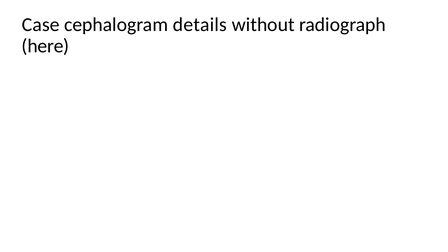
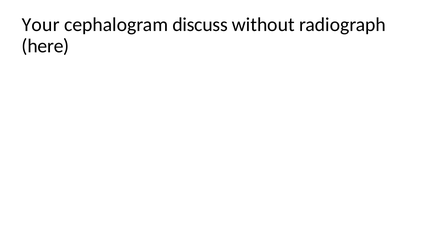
Case: Case -> Your (41, 25)
details: details -> discuss (200, 25)
